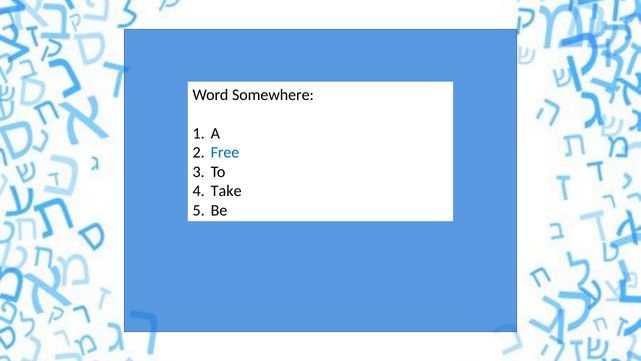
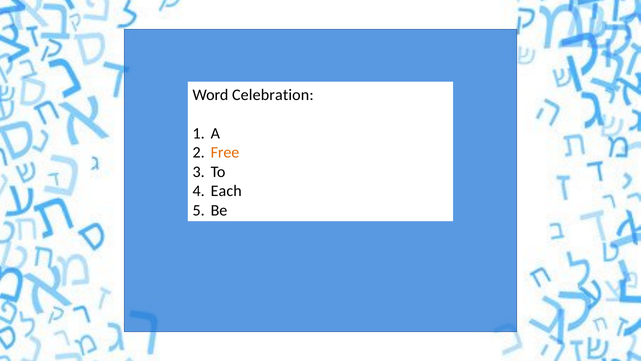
Somewhere: Somewhere -> Celebration (273, 95)
Free colour: blue -> orange (225, 152)
Take: Take -> Each (226, 191)
